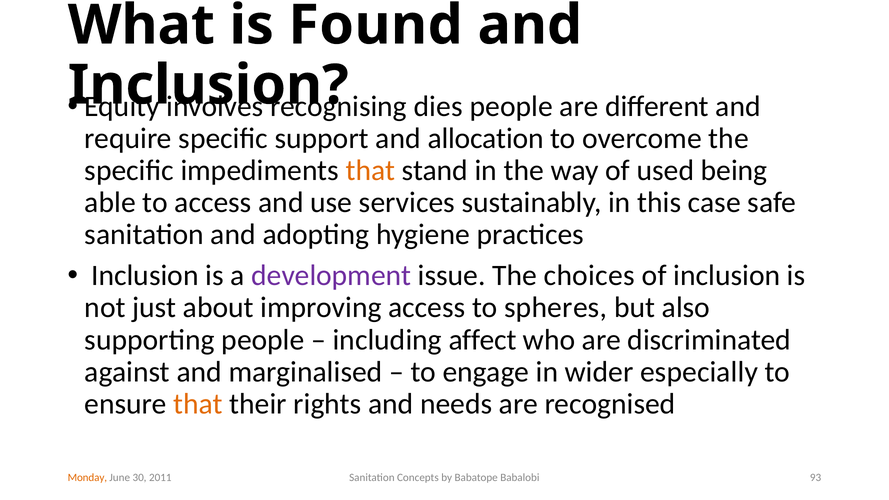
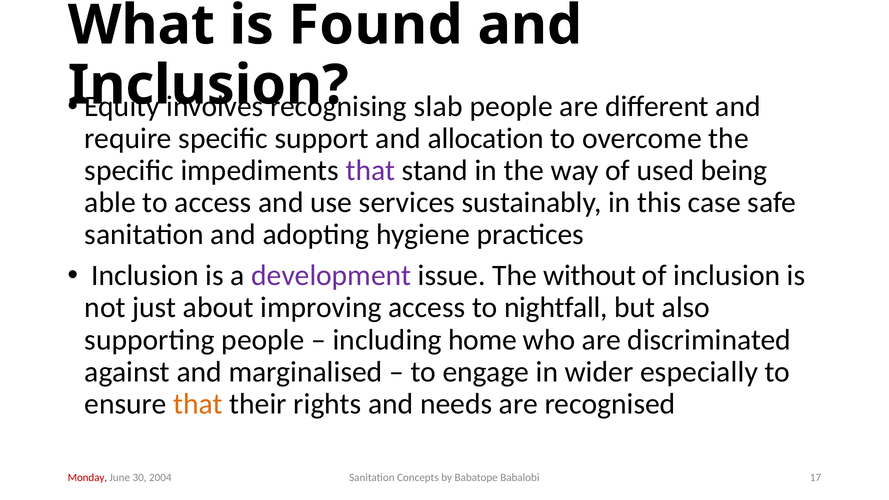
dies: dies -> slab (438, 106)
that colour: orange -> purple (370, 170)
choices: choices -> without (590, 276)
spheres: spheres -> nightfall (556, 308)
affect: affect -> home (483, 340)
93: 93 -> 17 (816, 477)
Monday colour: orange -> red (87, 478)
2011: 2011 -> 2004 (160, 478)
